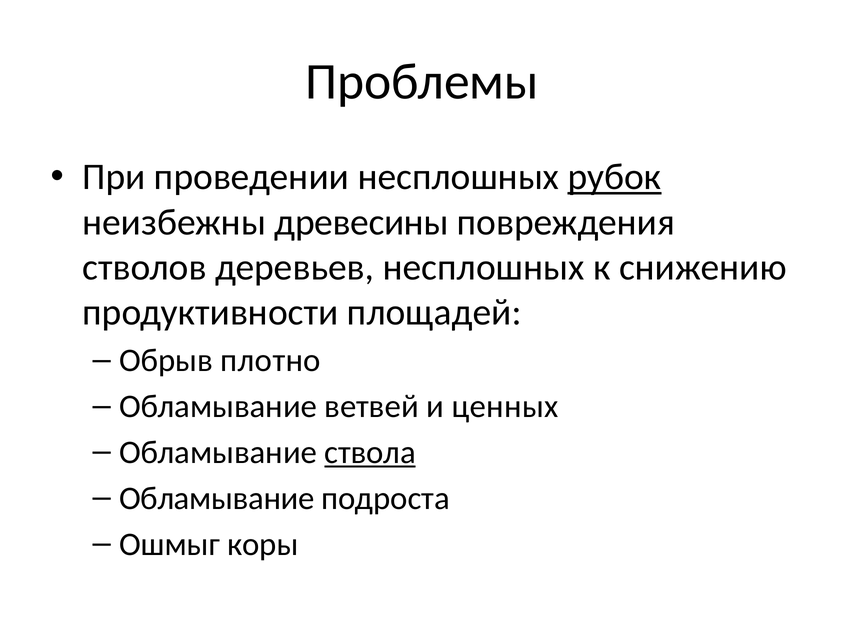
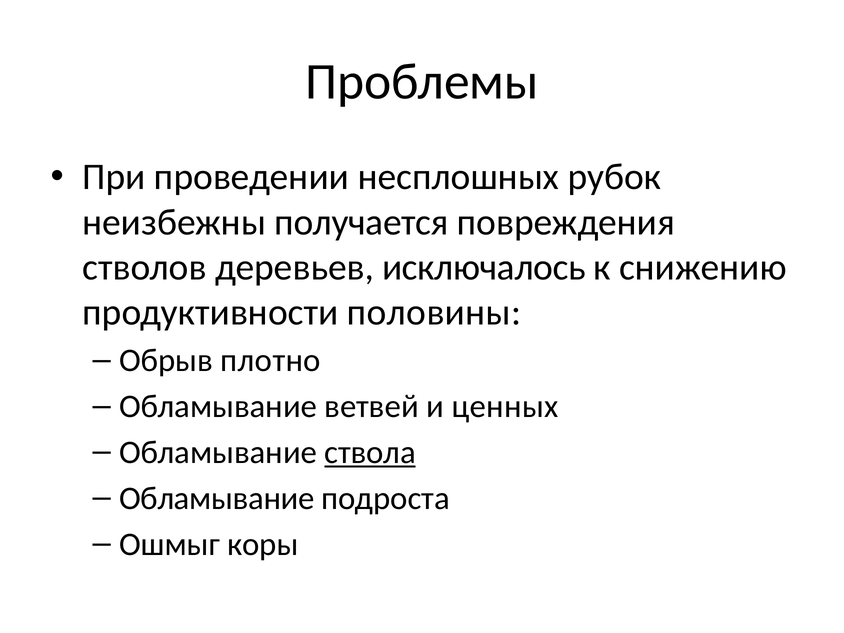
рубок underline: present -> none (614, 177)
древесины: древесины -> получается (362, 222)
деревьев несплошных: несплошных -> исключалось (484, 267)
площадей: площадей -> половины (434, 312)
